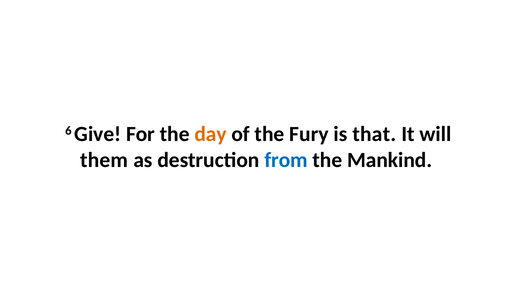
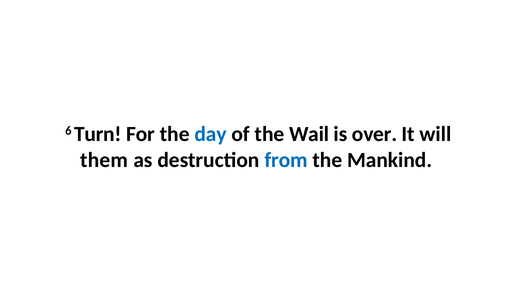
Give: Give -> Turn (98, 134)
day colour: orange -> blue (211, 134)
Fury: Fury -> Wail (309, 134)
that: that -> over (375, 134)
